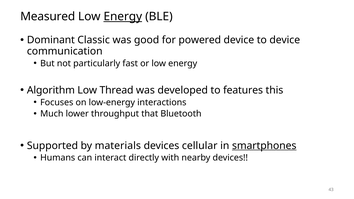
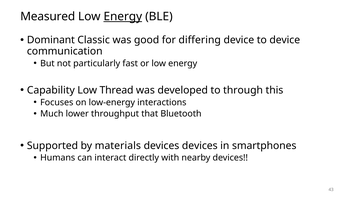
powered: powered -> differing (200, 40)
Algorithm: Algorithm -> Capability (51, 90)
features: features -> through (243, 90)
devices cellular: cellular -> devices (200, 146)
smartphones underline: present -> none (264, 146)
